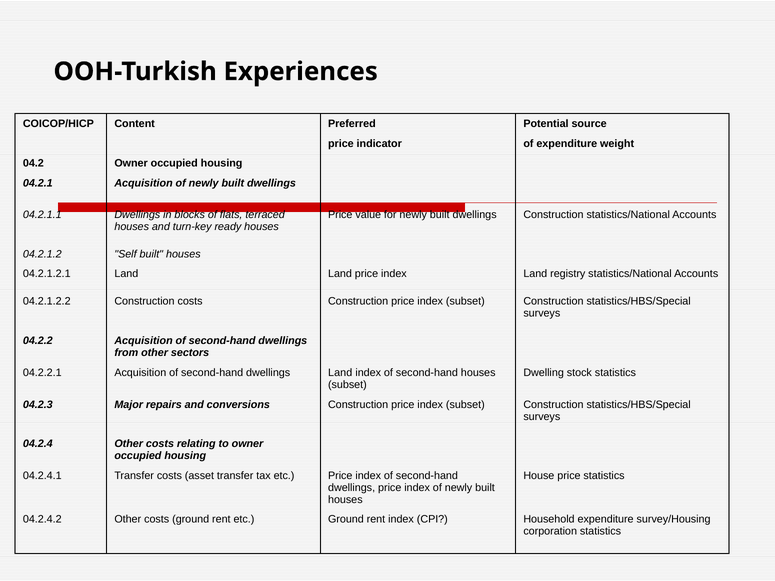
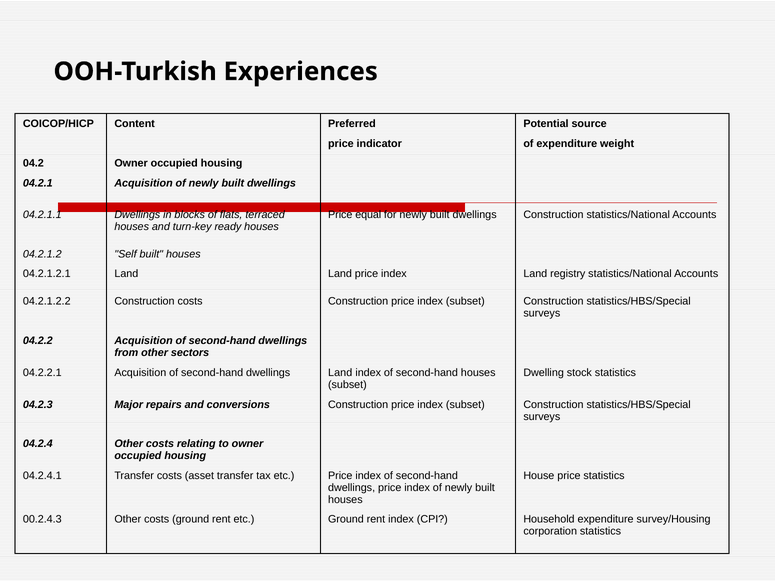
value: value -> equal (368, 215)
04.2.4.2: 04.2.4.2 -> 00.2.4.3 (42, 520)
